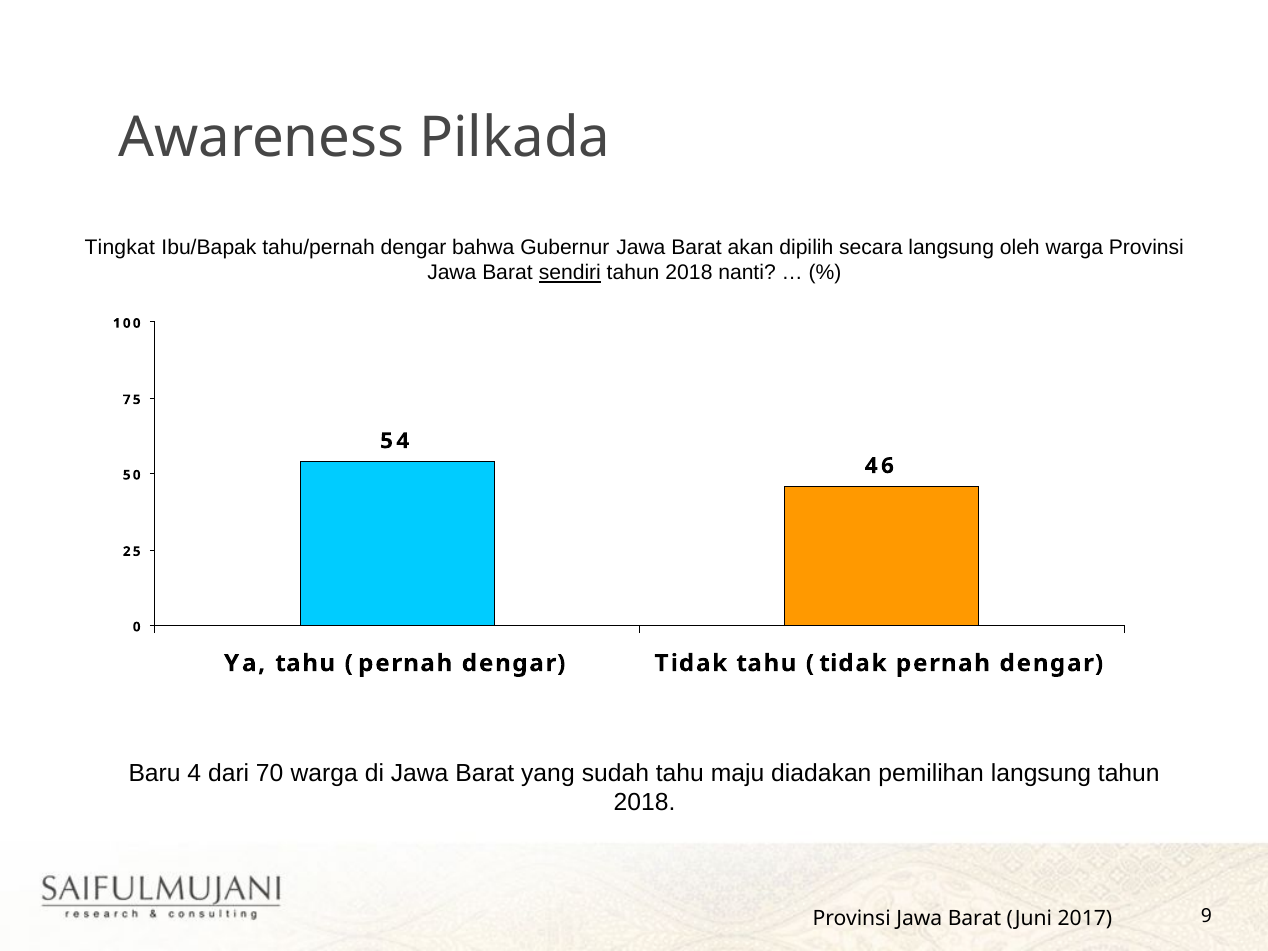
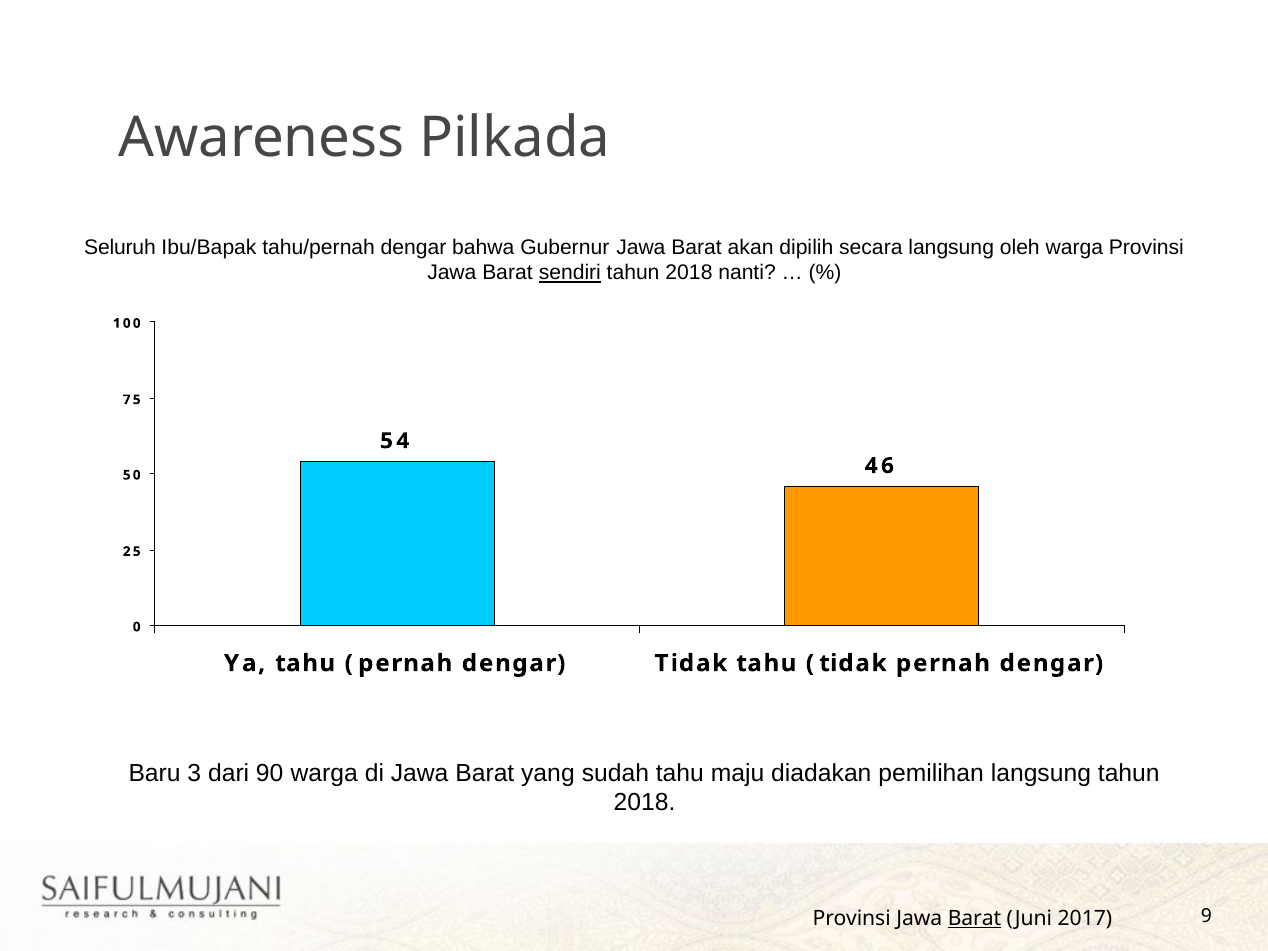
Tingkat: Tingkat -> Seluruh (120, 248)
4: 4 -> 3 (194, 773)
70: 70 -> 90 (270, 773)
Barat underline: none -> present (975, 918)
